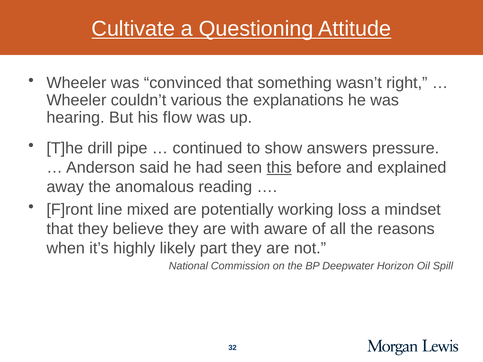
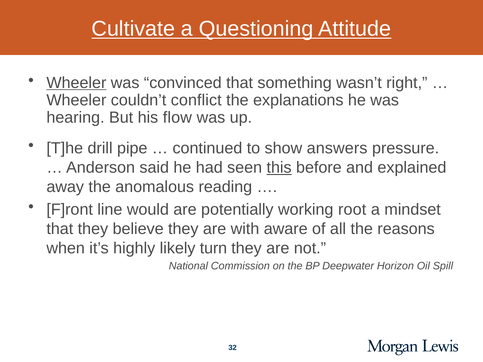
Wheeler underline: none -> present (76, 83)
various: various -> conflict (196, 100)
mixed: mixed -> would (148, 210)
loss: loss -> root (352, 210)
part: part -> turn (213, 248)
